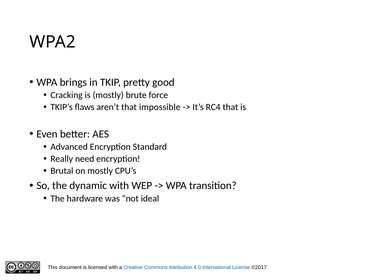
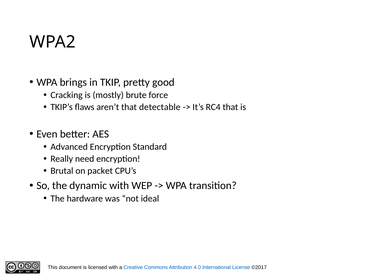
impossible: impossible -> detectable (160, 107)
on mostly: mostly -> packet (100, 171)
